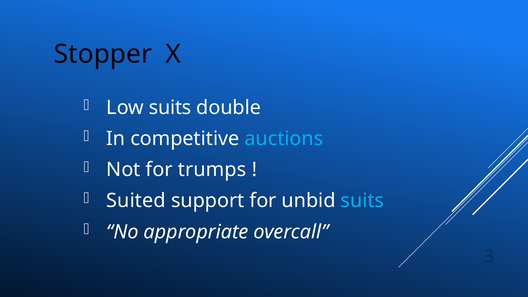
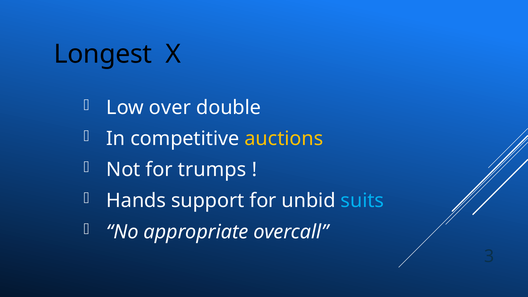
Stopper: Stopper -> Longest (103, 54)
Low suits: suits -> over (170, 108)
auctions colour: light blue -> yellow (284, 139)
Suited: Suited -> Hands (136, 201)
